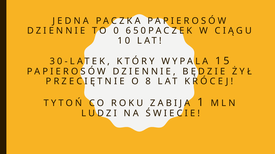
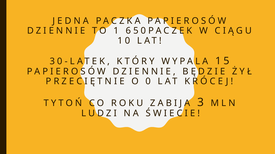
0: 0 -> 1 (116, 31)
8: 8 -> 0 (148, 82)
1: 1 -> 3 (201, 103)
